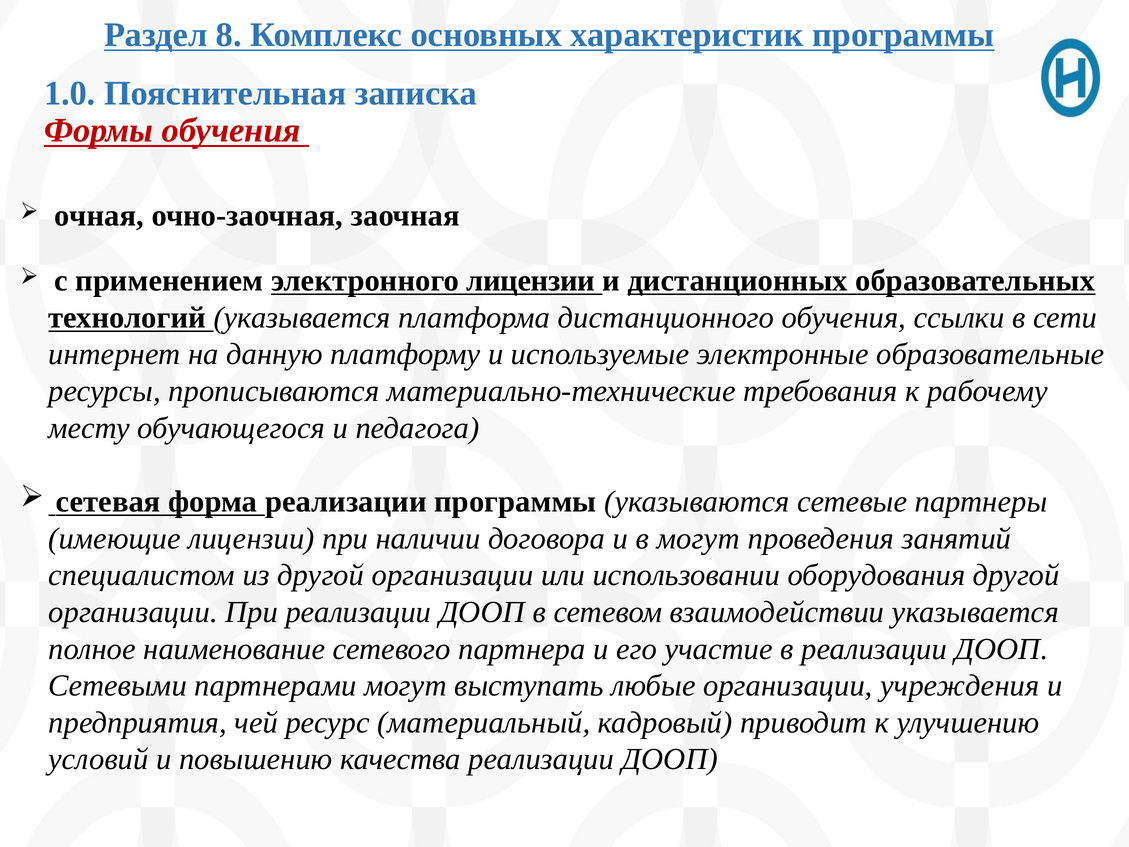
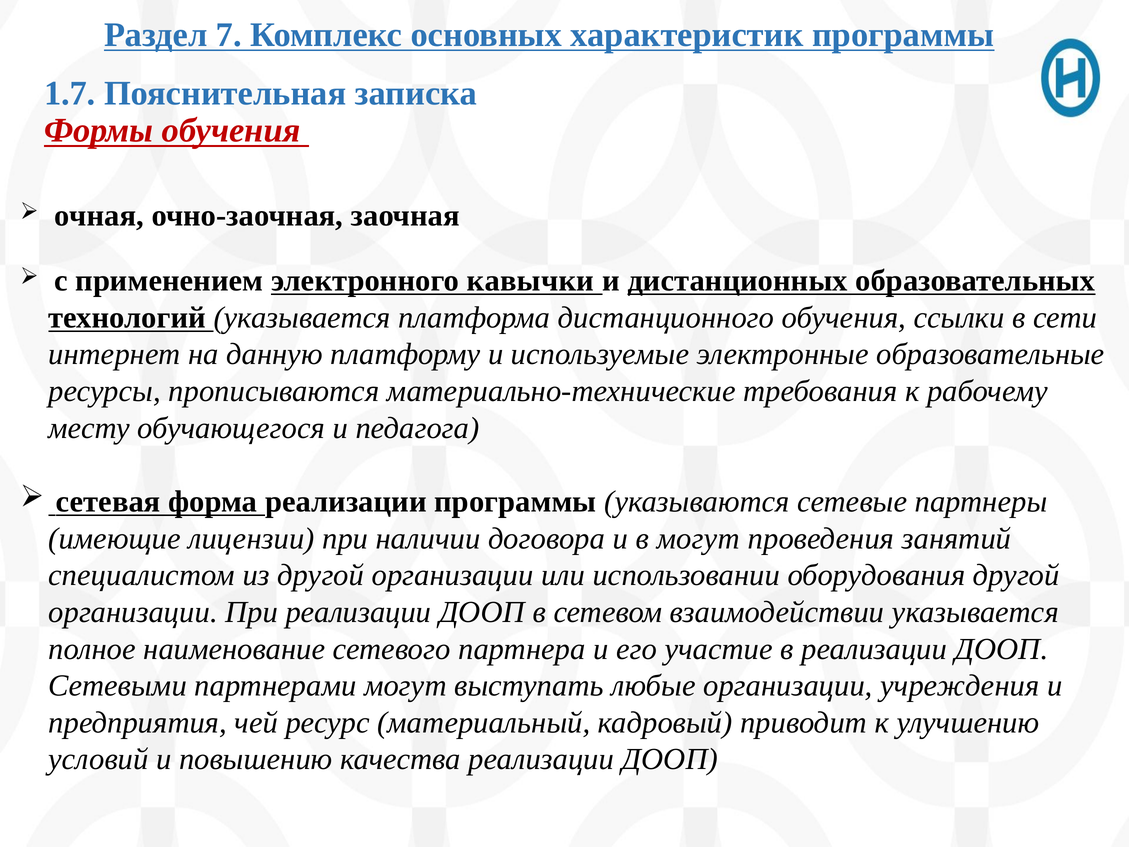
8: 8 -> 7 (229, 35)
1.0: 1.0 -> 1.7 (70, 93)
электронного лицензии: лицензии -> кавычки (530, 281)
